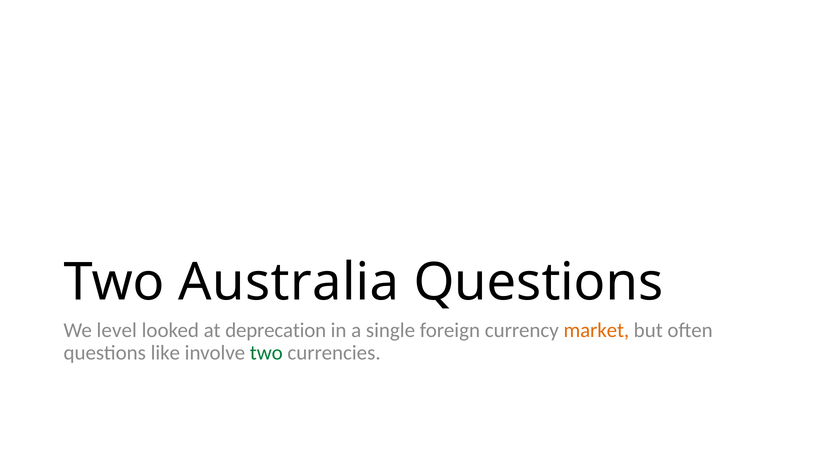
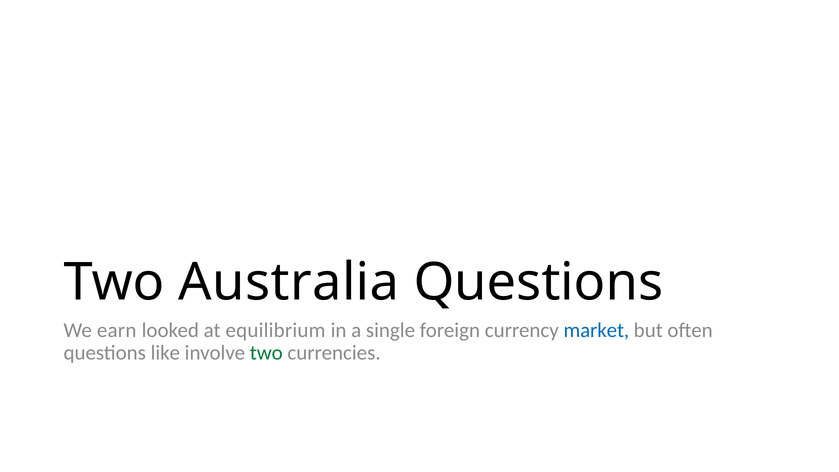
level: level -> earn (117, 330)
deprecation: deprecation -> equilibrium (276, 330)
market colour: orange -> blue (596, 330)
